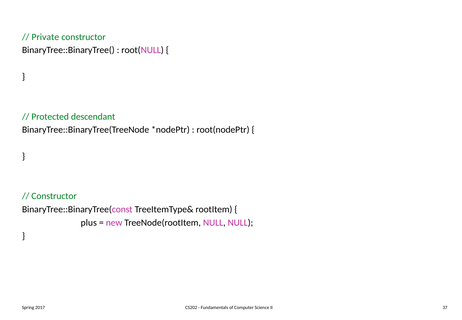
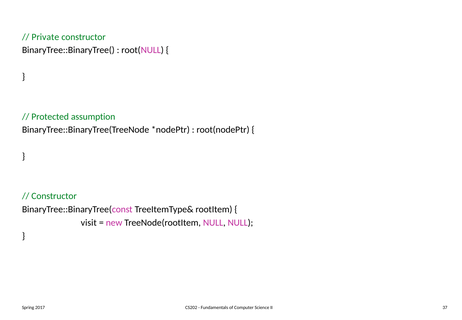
descendant: descendant -> assumption (93, 116)
plus: plus -> visit (89, 223)
